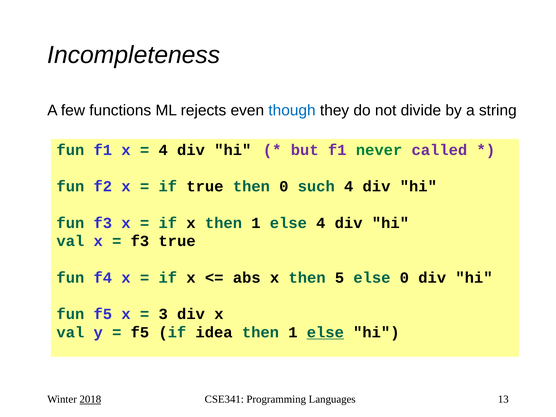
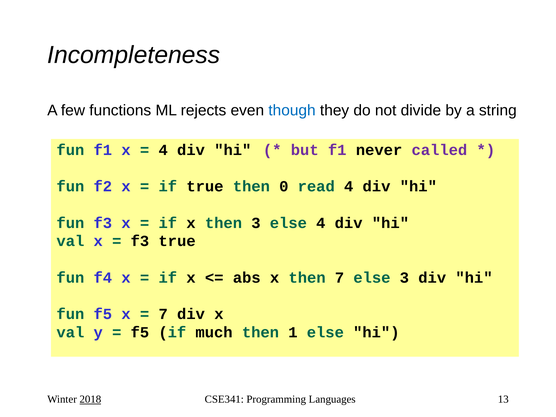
never colour: green -> black (379, 150)
such: such -> read (316, 186)
x then 1: 1 -> 3 (256, 223)
then 5: 5 -> 7 (339, 278)
else 0: 0 -> 3 (404, 278)
3: 3 -> 7 (163, 314)
idea: idea -> much (214, 332)
else underline: present -> none (325, 332)
